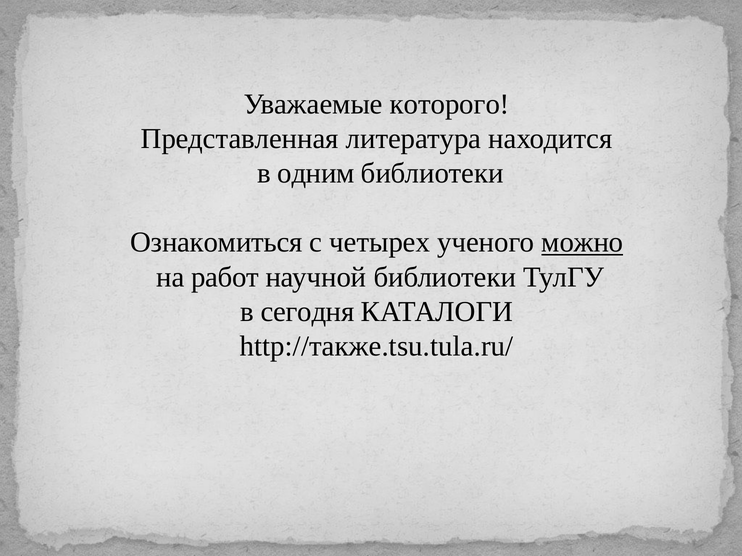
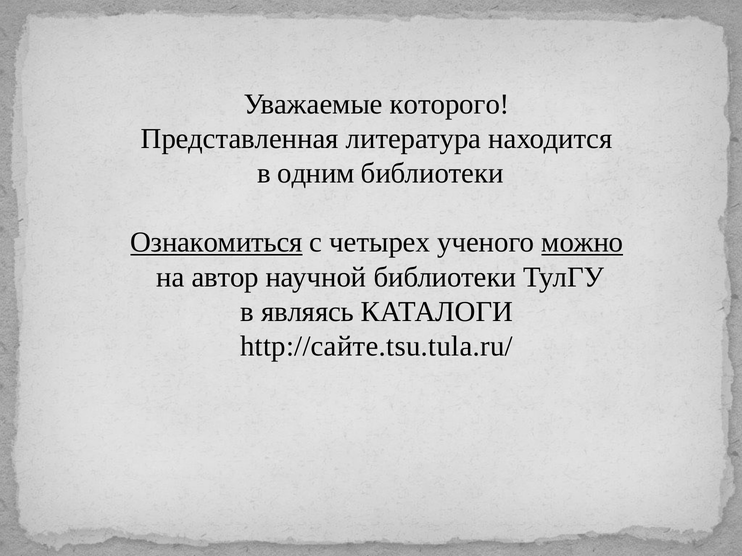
Ознакомиться underline: none -> present (216, 243)
работ: работ -> автор (225, 277)
сегодня: сегодня -> являясь (307, 312)
http://также.tsu.tula.ru/: http://также.tsu.tula.ru/ -> http://сайте.tsu.tula.ru/ (376, 347)
